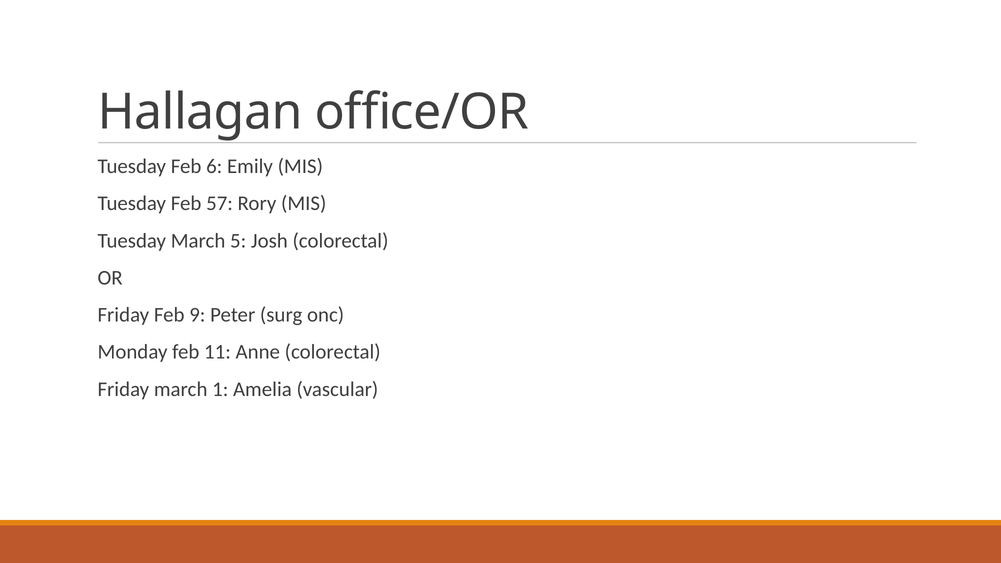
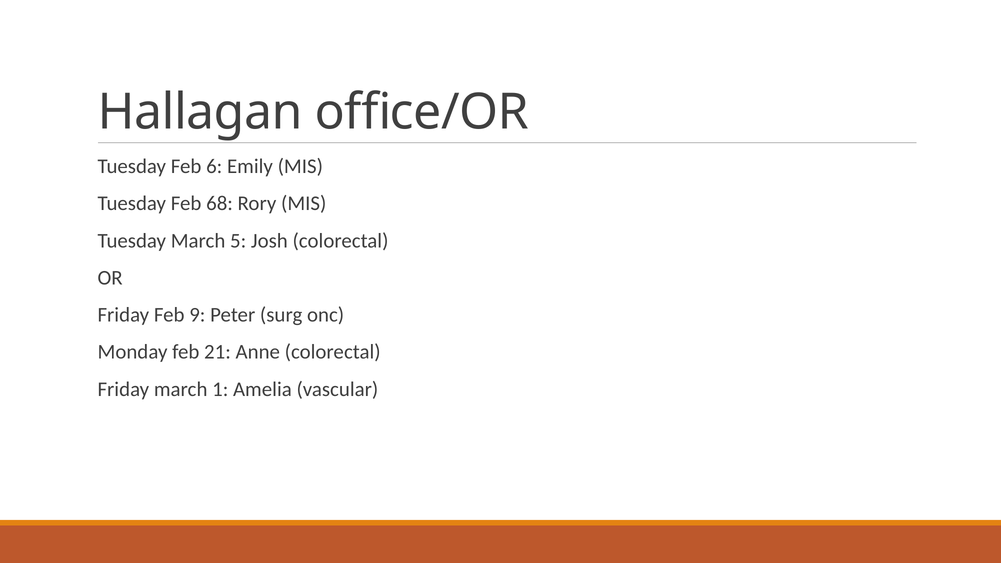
57: 57 -> 68 (220, 204)
11: 11 -> 21 (217, 352)
